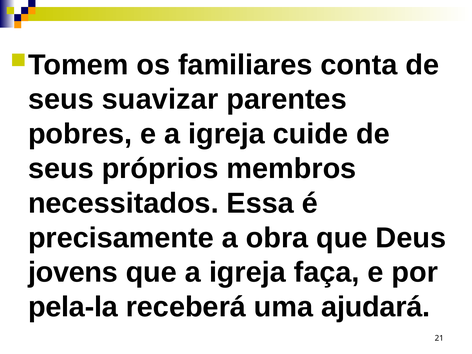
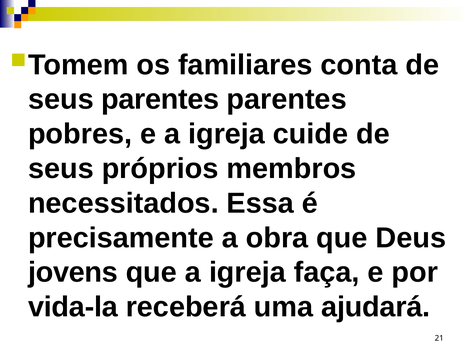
seus suavizar: suavizar -> parentes (160, 99)
pela-la: pela-la -> vida-la (73, 307)
